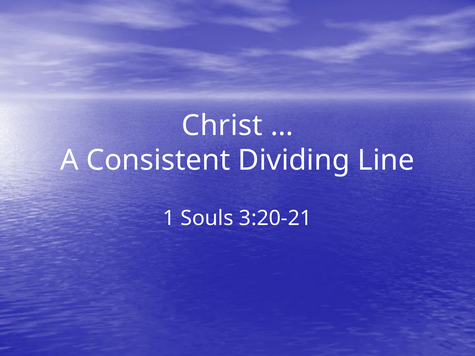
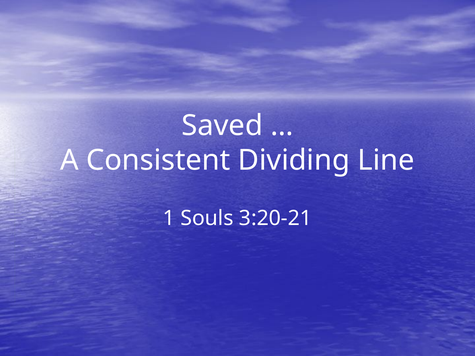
Christ: Christ -> Saved (222, 126)
